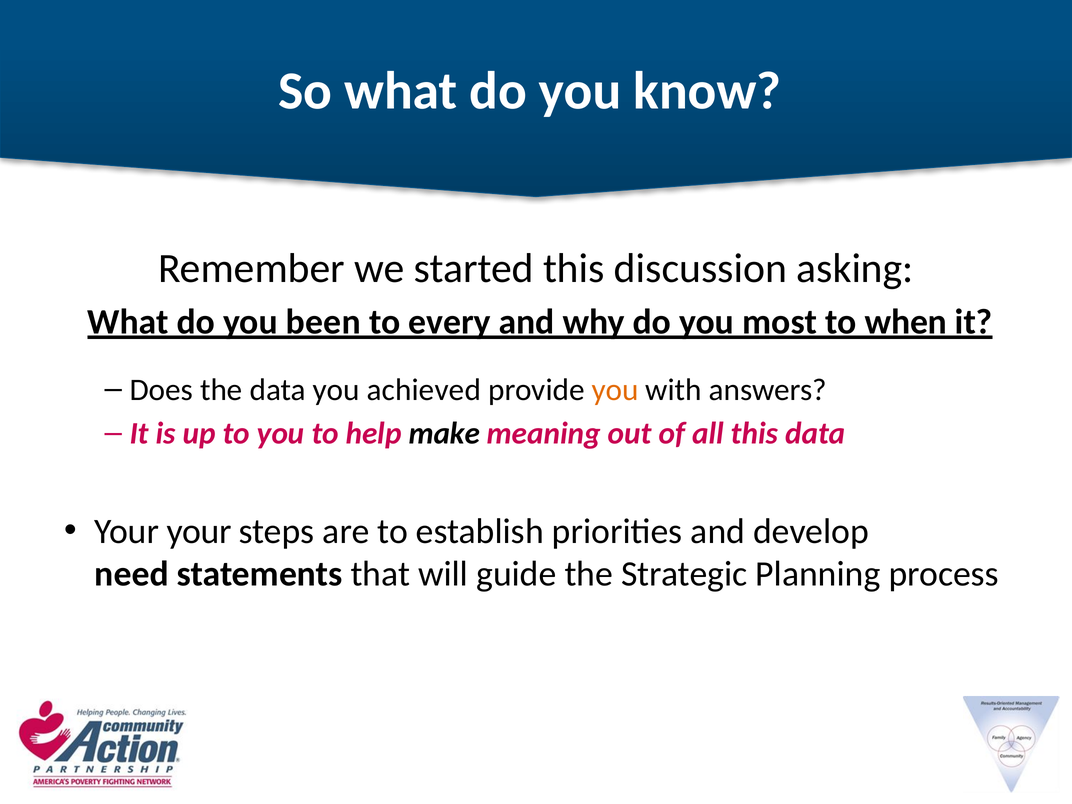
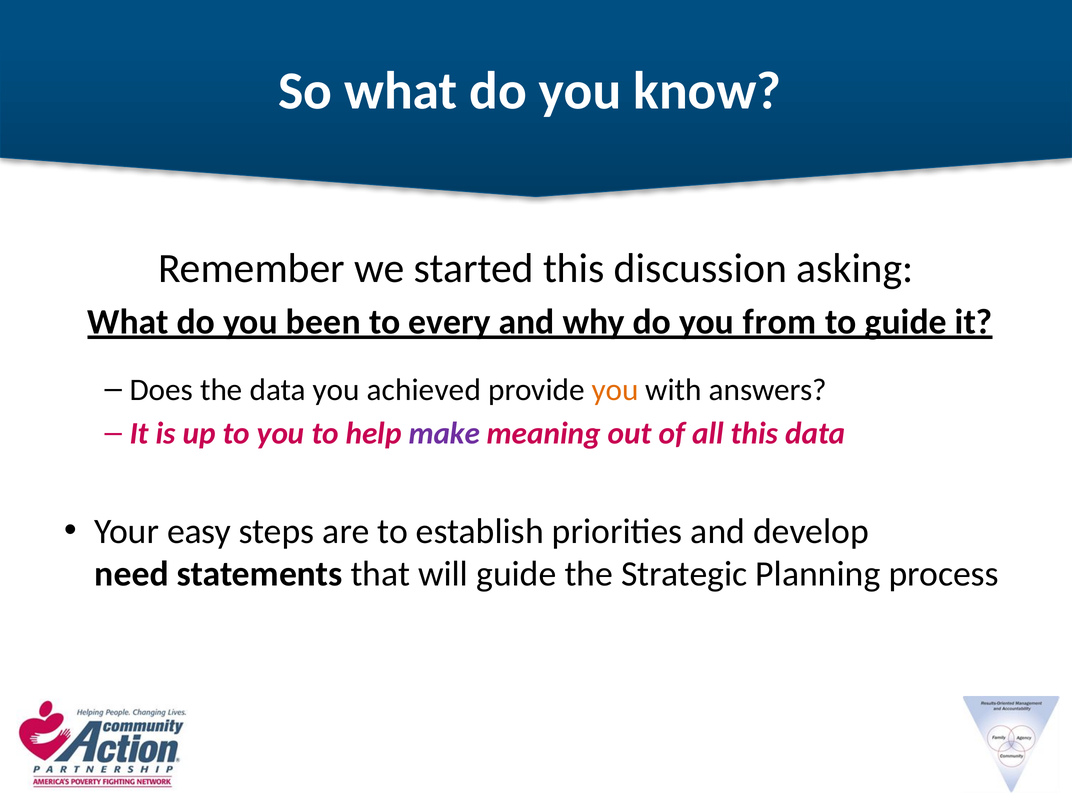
most: most -> from (780, 322)
to when: when -> guide (906, 322)
make colour: black -> purple (444, 434)
Your your: your -> easy (199, 531)
